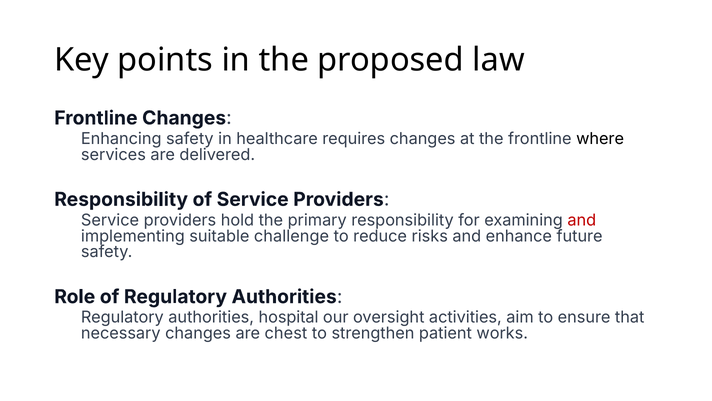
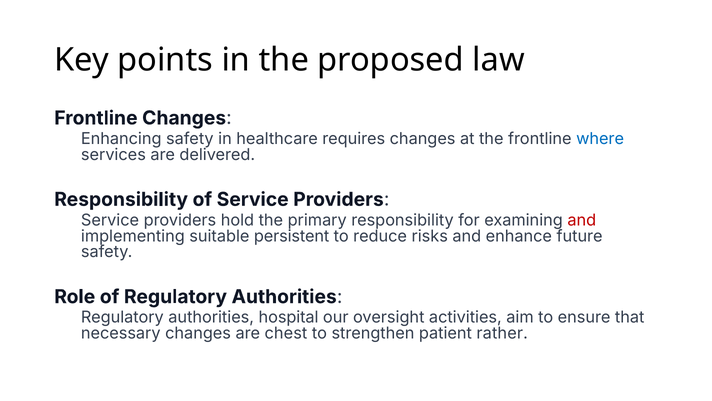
where colour: black -> blue (600, 139)
challenge: challenge -> persistent (292, 236)
works: works -> rather (502, 333)
